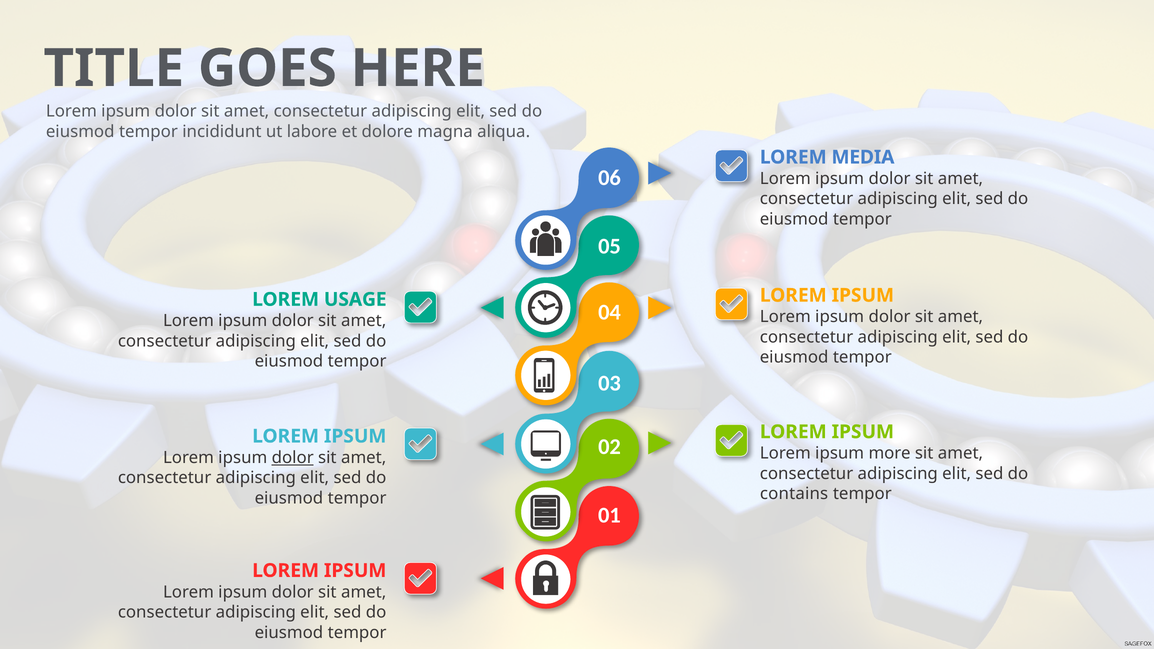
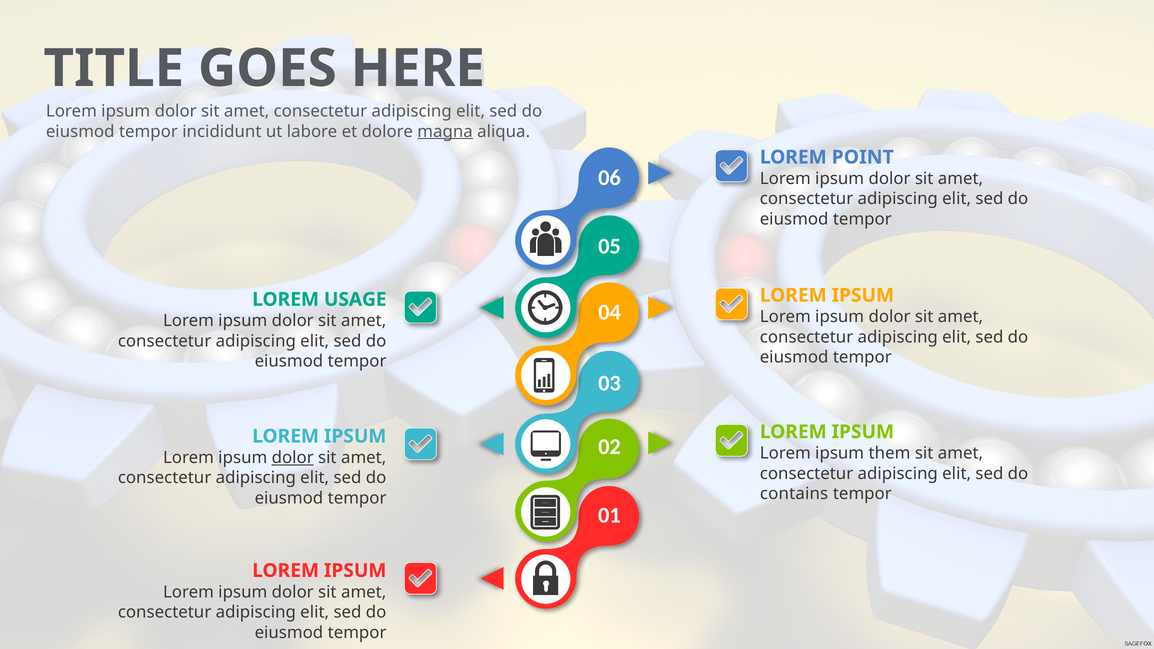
magna underline: none -> present (445, 132)
MEDIA: MEDIA -> POINT (863, 157)
more: more -> them (889, 453)
